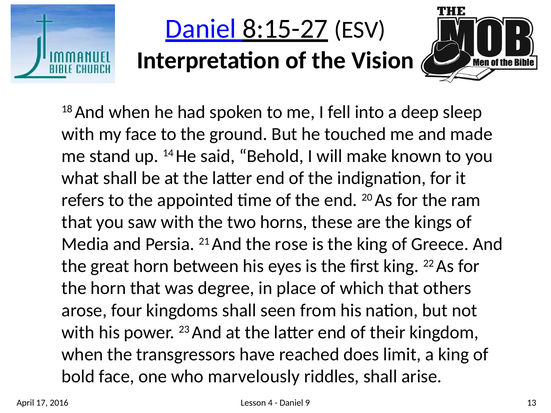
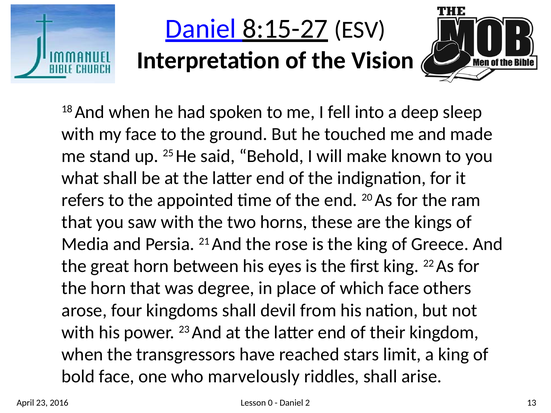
14: 14 -> 25 (168, 153)
which that: that -> face (404, 288)
seen: seen -> devil (278, 310)
does: does -> stars (361, 355)
4: 4 -> 0 (270, 403)
9: 9 -> 2 (308, 403)
April 17: 17 -> 23 (42, 403)
